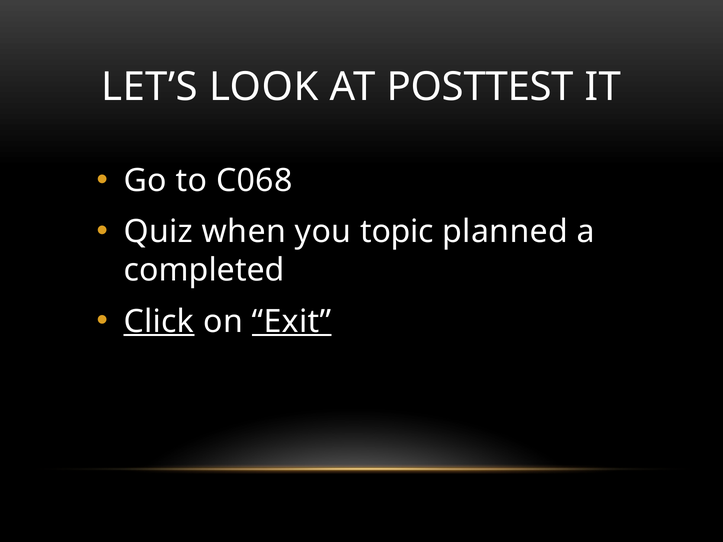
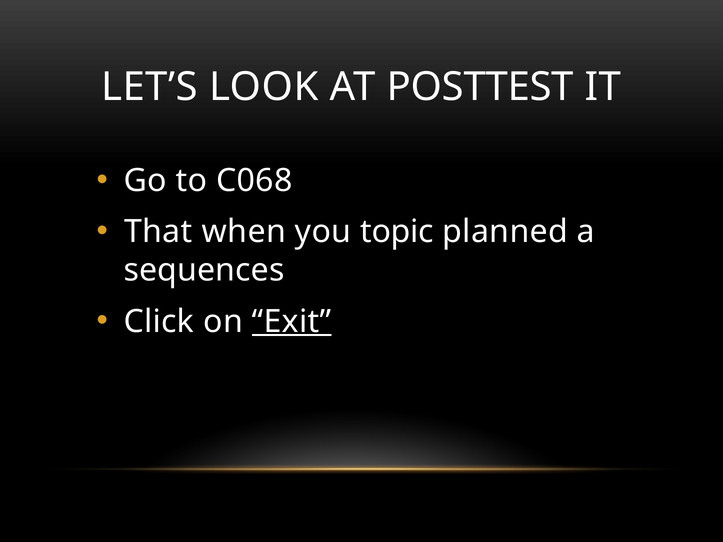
Quiz: Quiz -> That (158, 232)
completed: completed -> sequences (204, 270)
Click underline: present -> none (159, 322)
